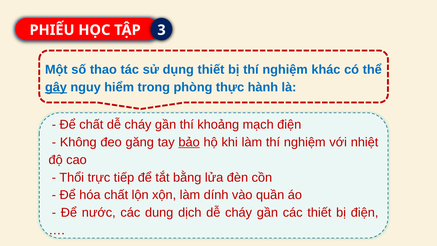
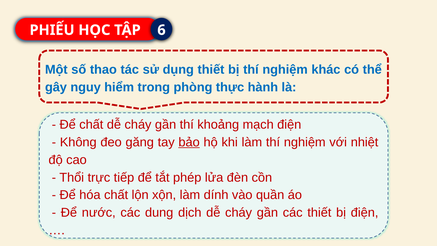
3: 3 -> 6 (161, 30)
gây underline: present -> none (56, 87)
bằng: bằng -> phép (187, 177)
